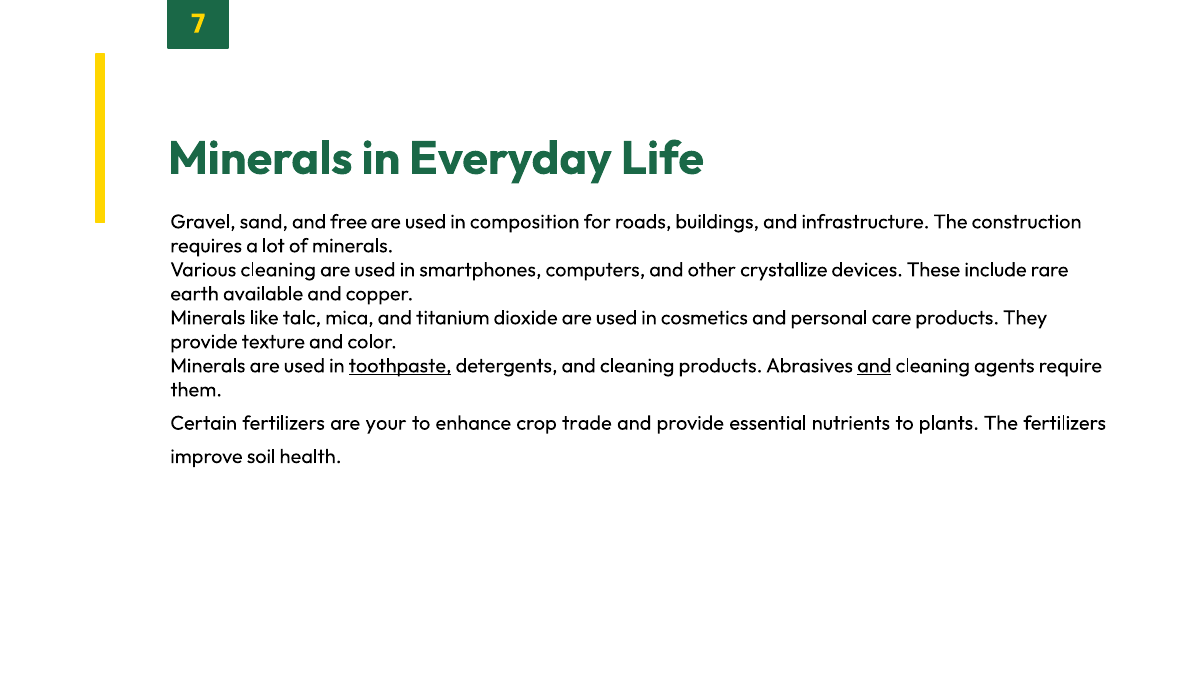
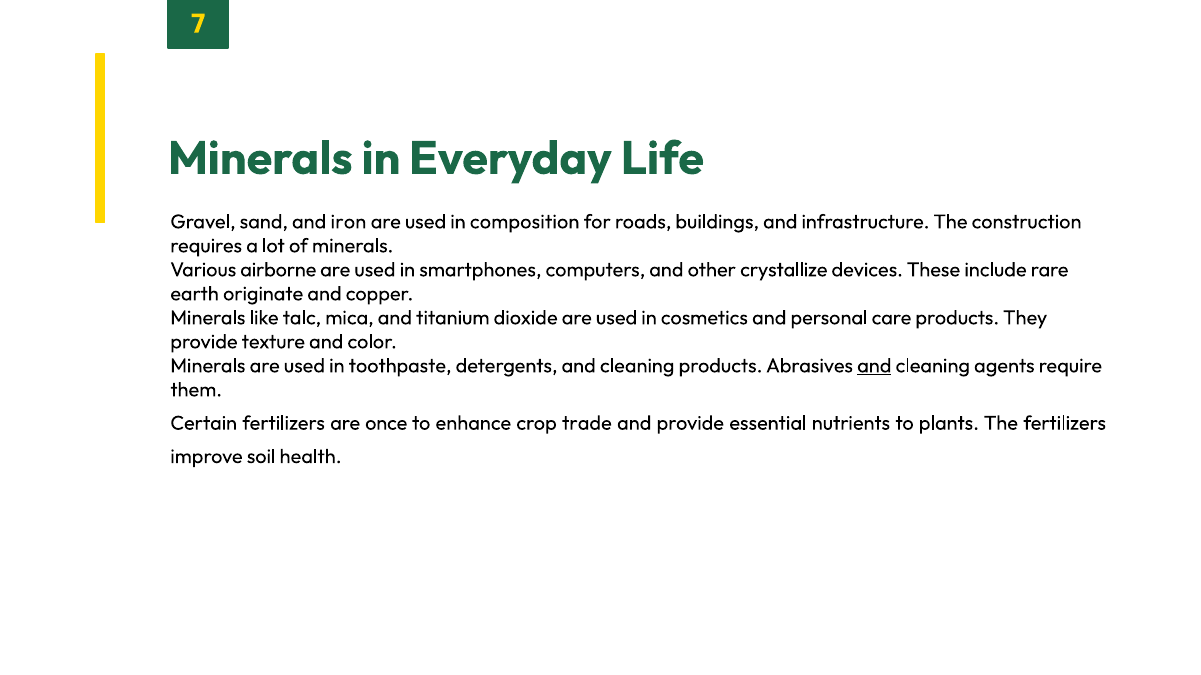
free: free -> iron (348, 222)
Various cleaning: cleaning -> airborne (278, 270)
available: available -> originate (263, 294)
toothpaste underline: present -> none (400, 366)
your: your -> once (386, 423)
